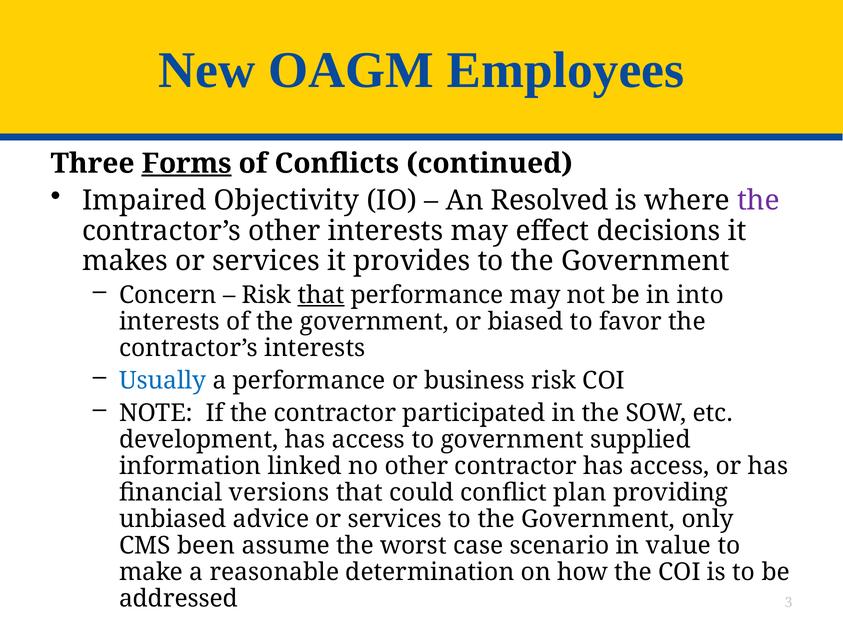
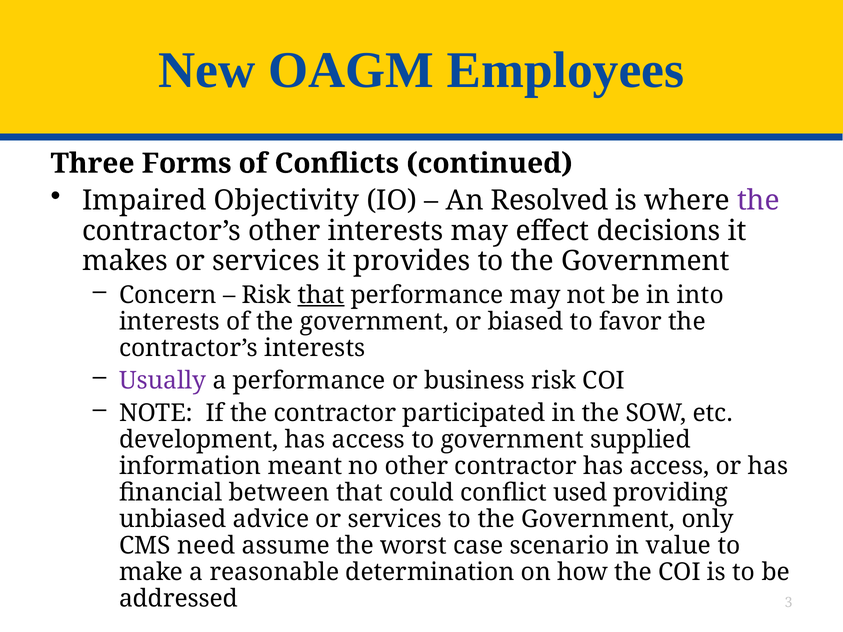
Forms underline: present -> none (187, 164)
Usually colour: blue -> purple (163, 381)
linked: linked -> meant (305, 466)
versions: versions -> between (279, 493)
plan: plan -> used (580, 493)
been: been -> need (206, 546)
